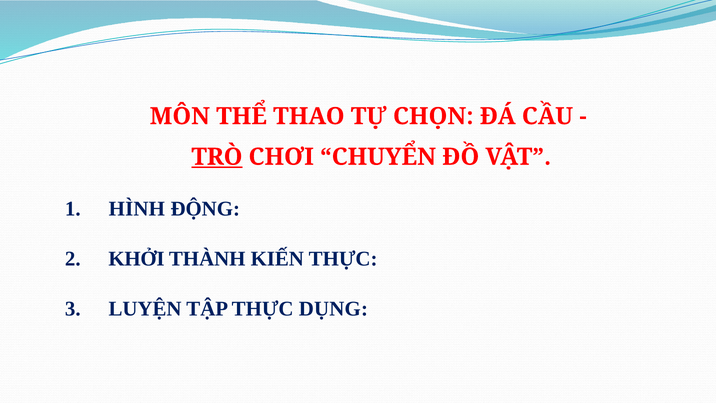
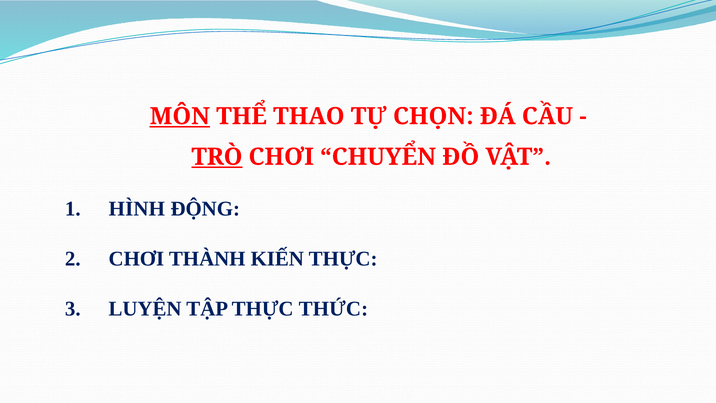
MÔN underline: none -> present (180, 116)
KHỞI: KHỞI -> CHƠI (136, 259)
DỤNG: DỤNG -> THỨC (333, 309)
